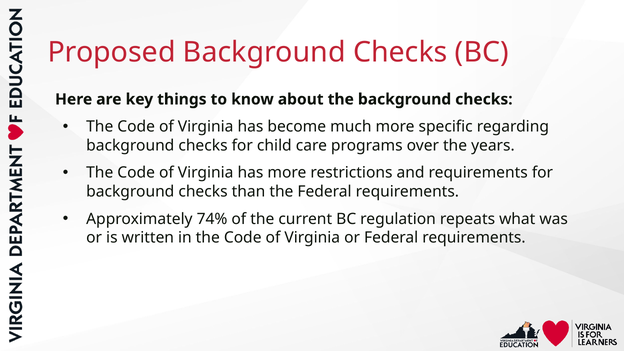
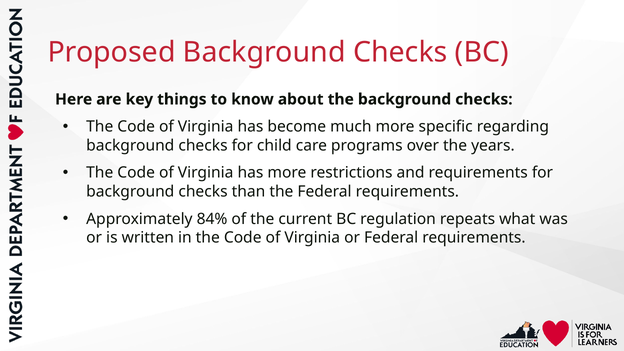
74%: 74% -> 84% (212, 219)
